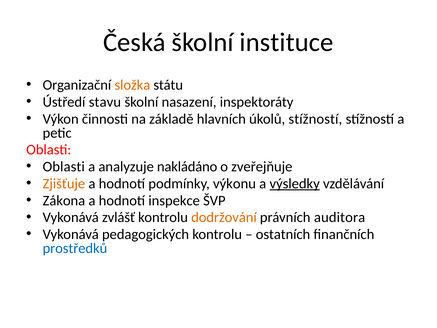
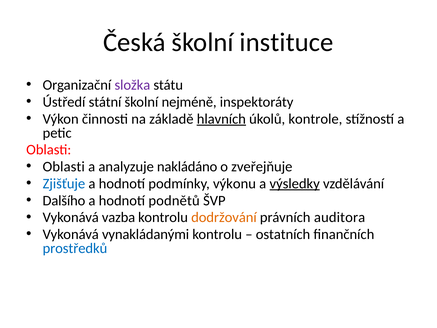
složka colour: orange -> purple (132, 85)
stavu: stavu -> státní (105, 102)
nasazení: nasazení -> nejméně (189, 102)
hlavních underline: none -> present (221, 119)
úkolů stížností: stížností -> kontrole (315, 119)
Zjišťuje colour: orange -> blue (64, 183)
Zákona: Zákona -> Dalšího (64, 200)
inspekce: inspekce -> podnětů (174, 200)
zvlášť: zvlášť -> vazba (119, 217)
pedagogických: pedagogických -> vynakládanými (146, 234)
